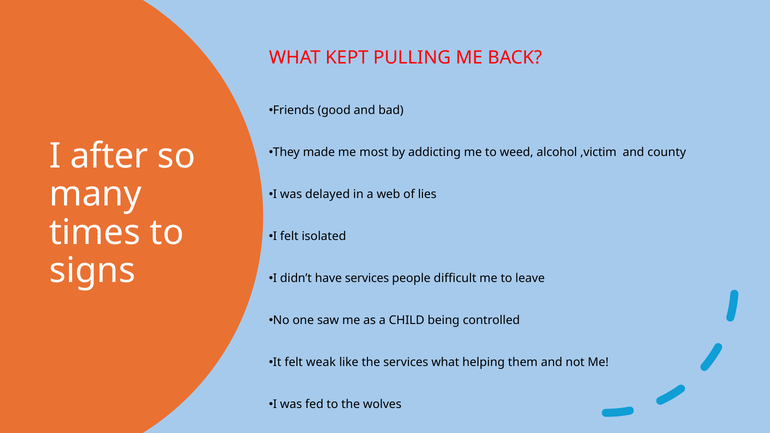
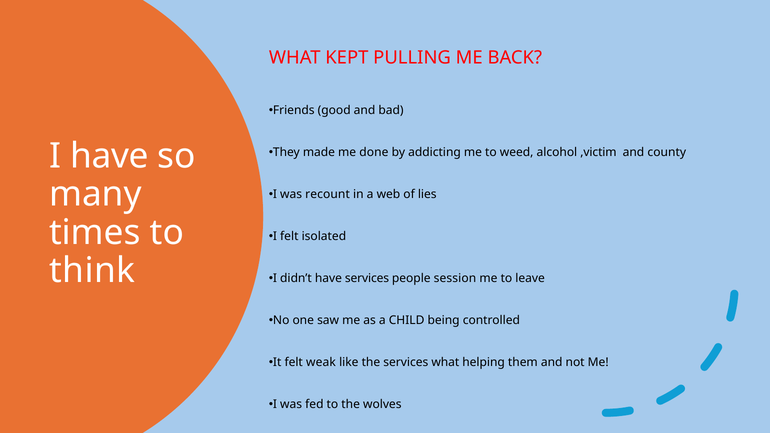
most: most -> done (374, 152)
I after: after -> have (109, 156)
delayed: delayed -> recount (328, 194)
signs: signs -> think (92, 271)
difficult: difficult -> session (455, 278)
